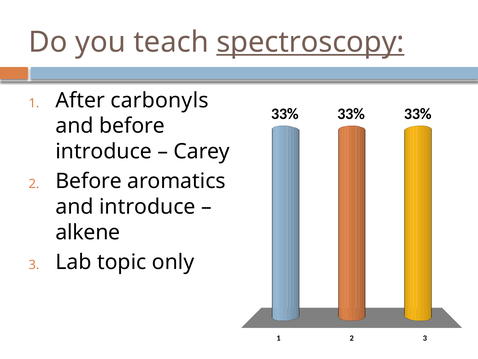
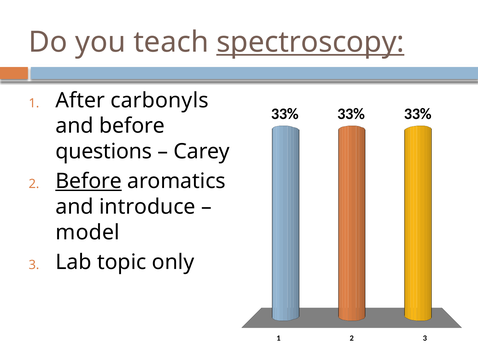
introduce: introduce -> questions (104, 151)
Before underline: none -> present (89, 181)
alkene: alkene -> model (88, 232)
